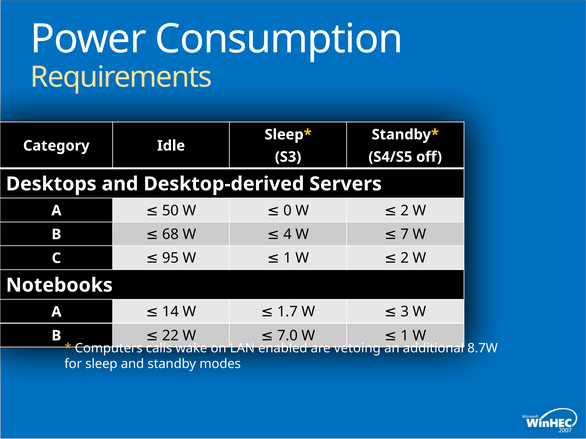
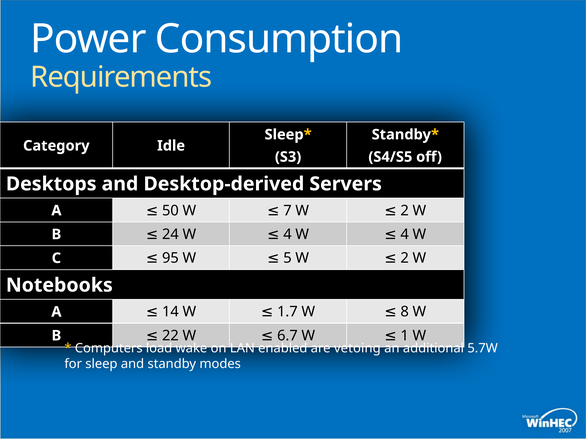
0: 0 -> 7 (287, 211)
68: 68 -> 24 (170, 235)
7: 7 -> 4 (405, 235)
1: 1 -> 5 (287, 258)
3: 3 -> 8 (405, 312)
7.0: 7.0 -> 6.7 (287, 336)
calls: calls -> load (159, 349)
8.7W: 8.7W -> 5.7W (483, 349)
